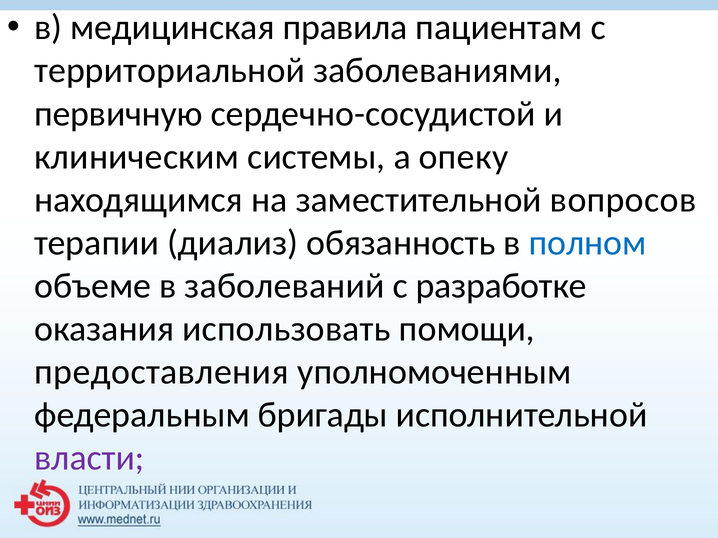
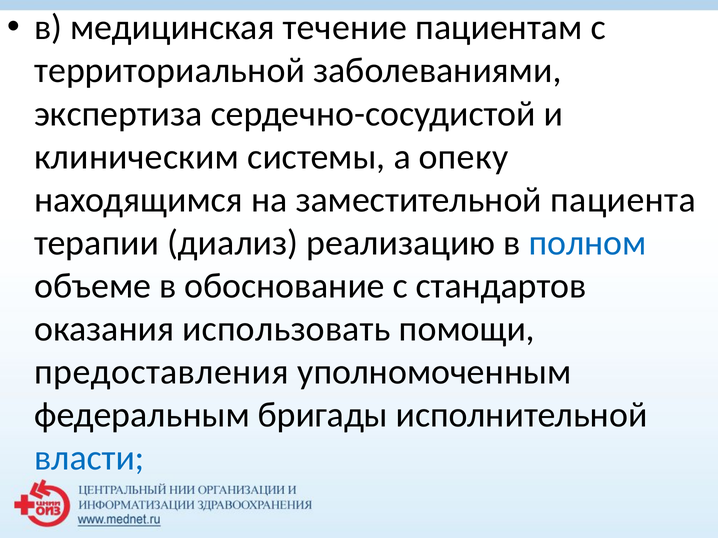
правила: правила -> течение (345, 28)
первичную: первичную -> экспертиза (118, 114)
вопросов: вопросов -> пациента (623, 200)
обязанность: обязанность -> реализацию (401, 243)
заболеваний: заболеваний -> обоснование (285, 286)
разработке: разработке -> стандартов (501, 286)
власти colour: purple -> blue (89, 458)
